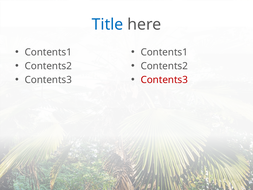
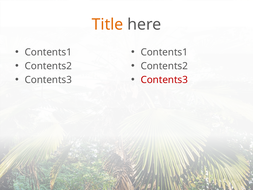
Title colour: blue -> orange (108, 25)
